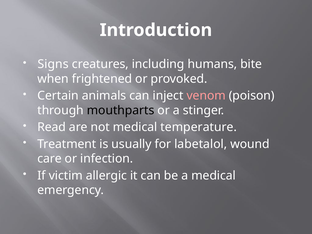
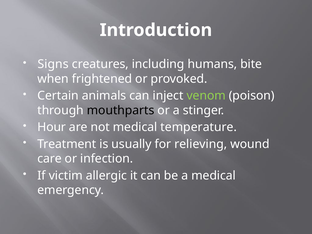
venom colour: pink -> light green (206, 96)
Read: Read -> Hour (52, 127)
labetalol: labetalol -> relieving (201, 144)
